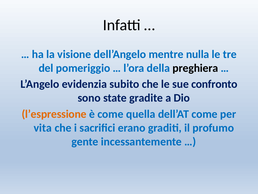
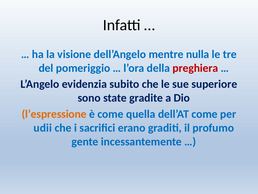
preghiera colour: black -> red (195, 68)
confronto: confronto -> superiore (214, 84)
vita: vita -> udii (43, 128)
